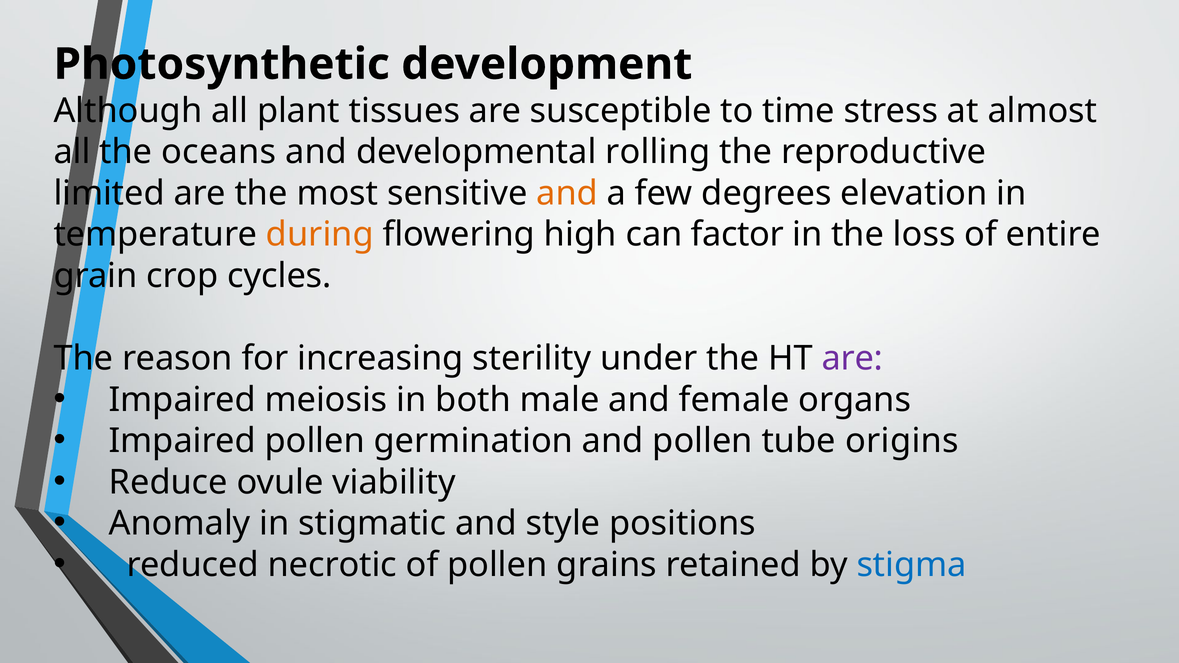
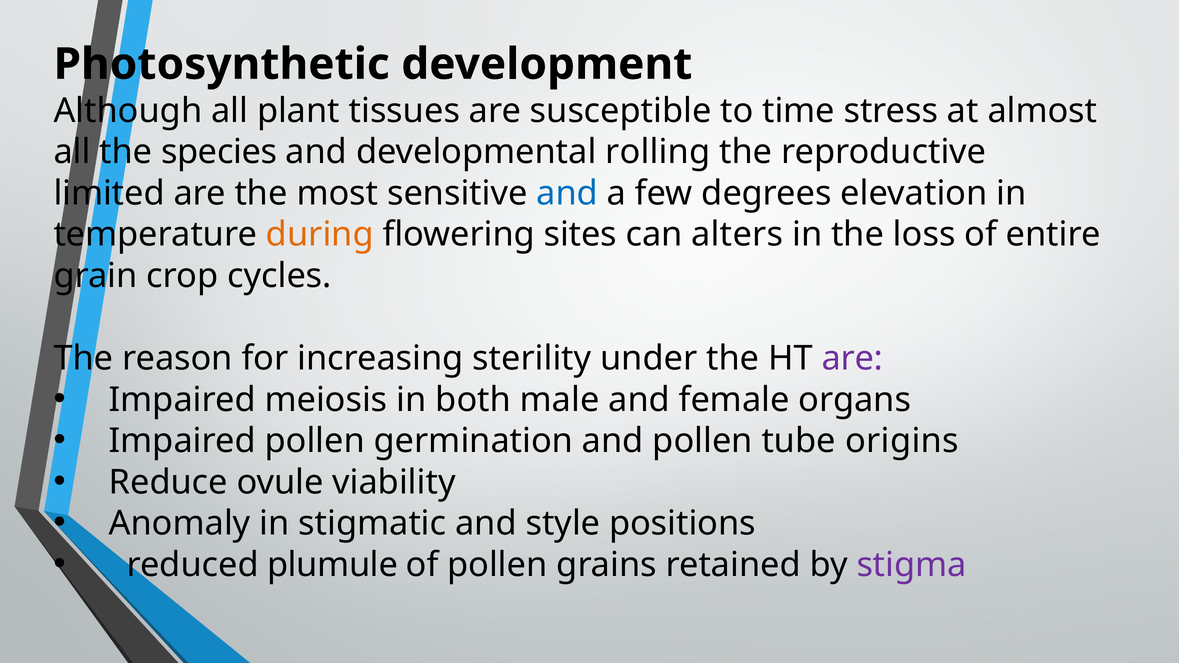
oceans: oceans -> species (219, 152)
and colour: orange -> blue (567, 193)
high: high -> sites (580, 235)
factor: factor -> alters (737, 235)
necrotic: necrotic -> plumule (332, 565)
stigma colour: blue -> purple (912, 565)
